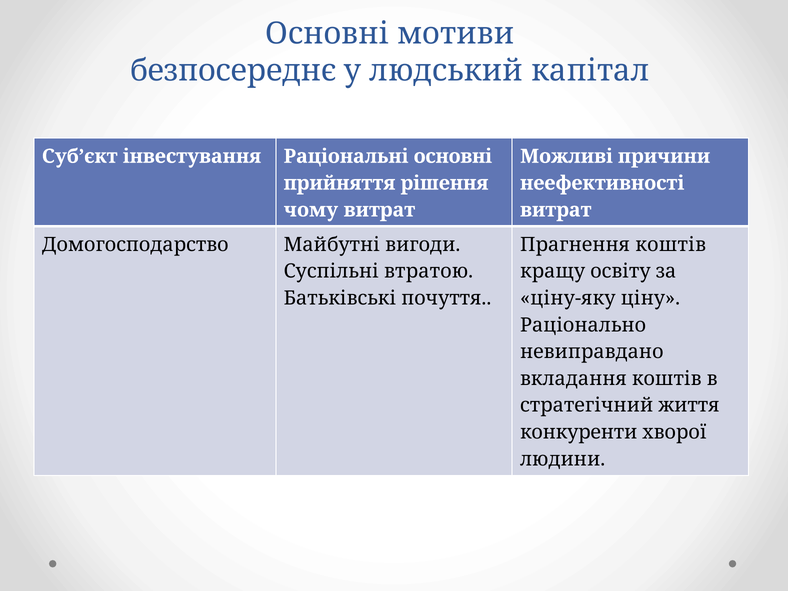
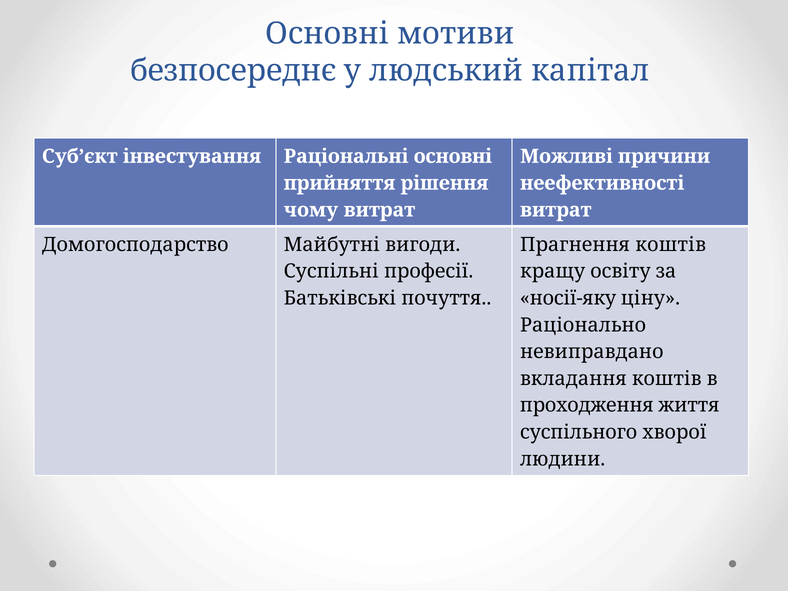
втратою: втратою -> професії (429, 271)
ціну-яку: ціну-яку -> носії-яку (568, 298)
стратегічний: стратегічний -> проходження (587, 405)
конкуренти: конкуренти -> суспільного (579, 432)
